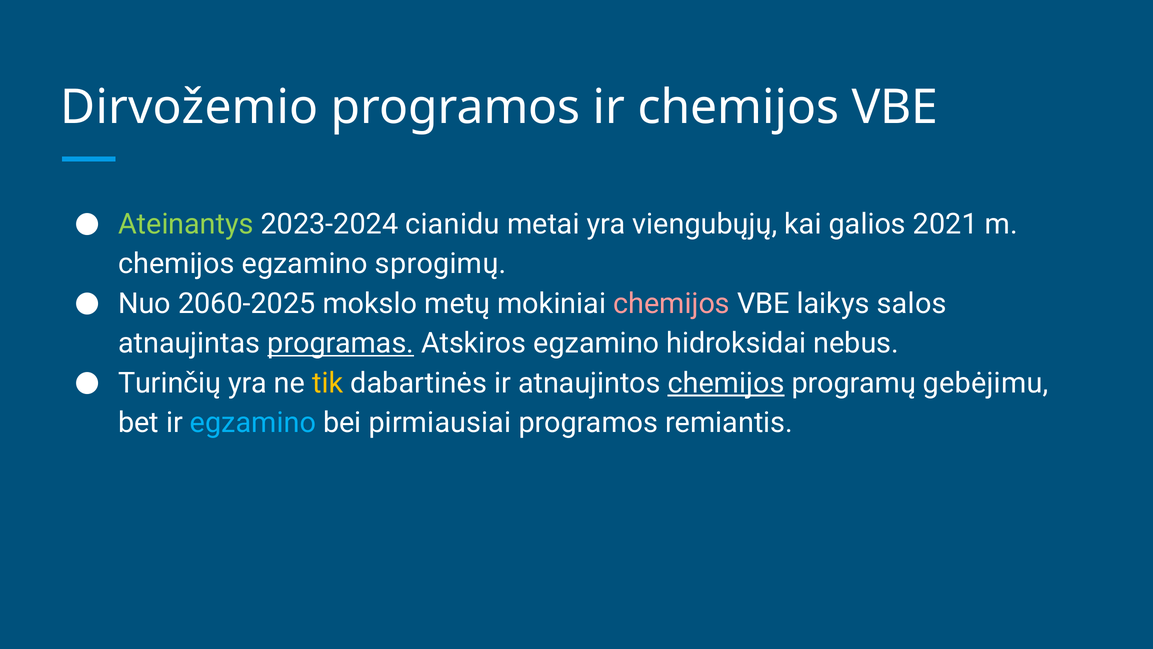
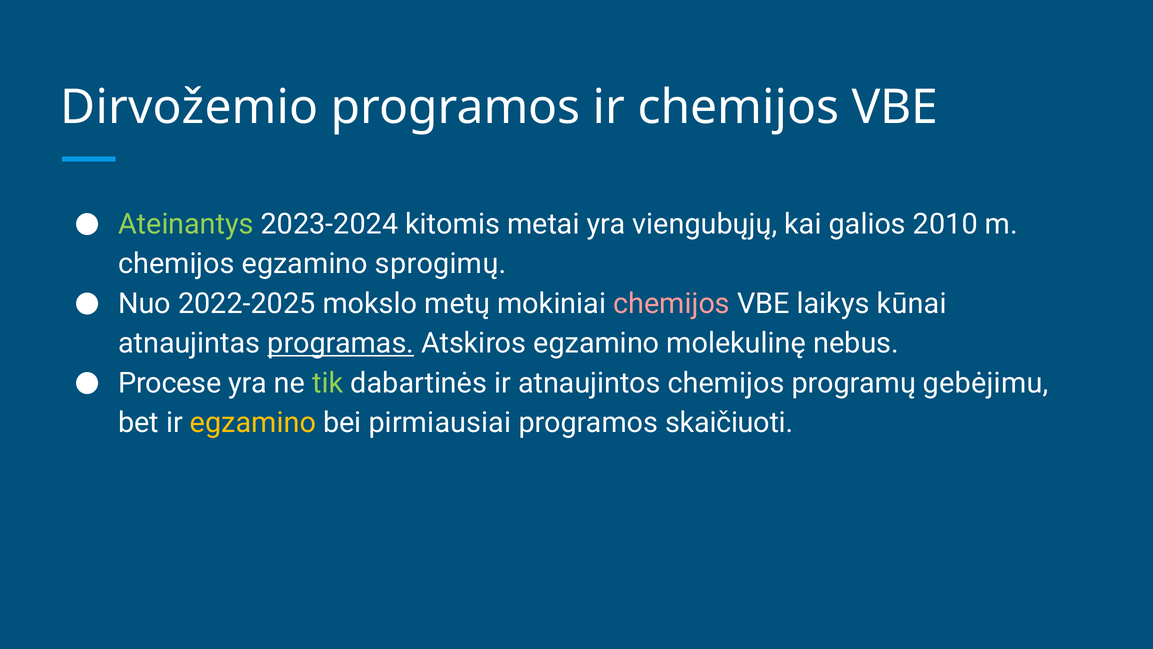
cianidu: cianidu -> kitomis (453, 224)
2021: 2021 -> 2010 (945, 224)
2060-2025: 2060-2025 -> 2022-2025 (247, 303)
salos: salos -> kūnai (912, 303)
hidroksidai: hidroksidai -> molekulinę (736, 343)
Turinčių: Turinčių -> Procese (170, 383)
tik colour: yellow -> light green (328, 383)
chemijos underline: present -> none (726, 383)
egzamino colour: light blue -> yellow (253, 423)
remiantis: remiantis -> skaičiuoti (729, 423)
